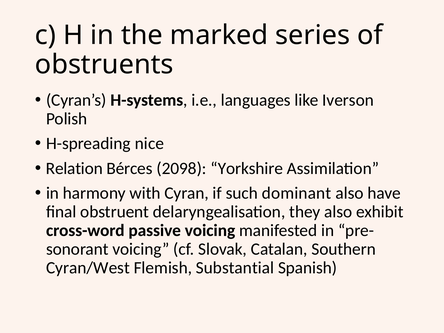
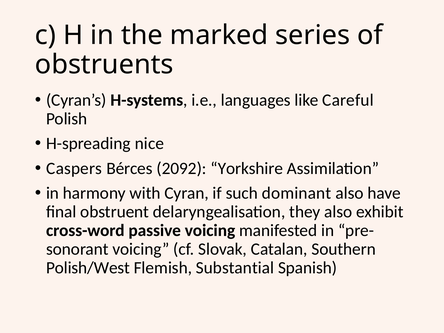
Iverson: Iverson -> Careful (348, 100)
Relation: Relation -> Caspers (74, 168)
2098: 2098 -> 2092 (182, 168)
Cyran/West: Cyran/West -> Polish/West (88, 268)
